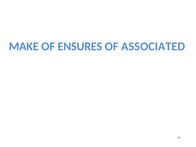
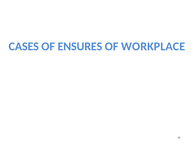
MAKE: MAKE -> CASES (24, 46)
ASSOCIATED: ASSOCIATED -> WORKPLACE (153, 46)
